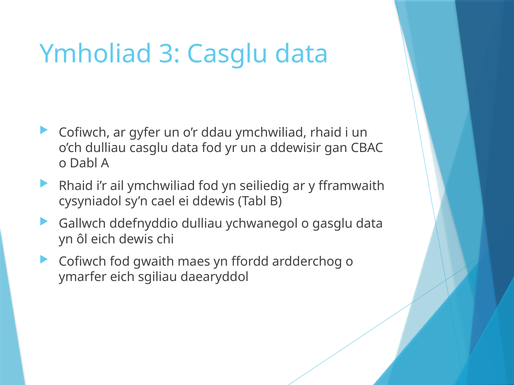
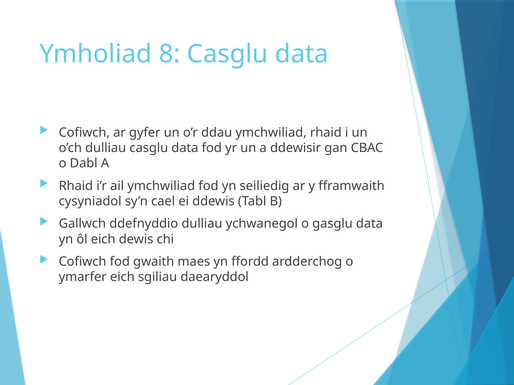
3: 3 -> 8 (169, 54)
